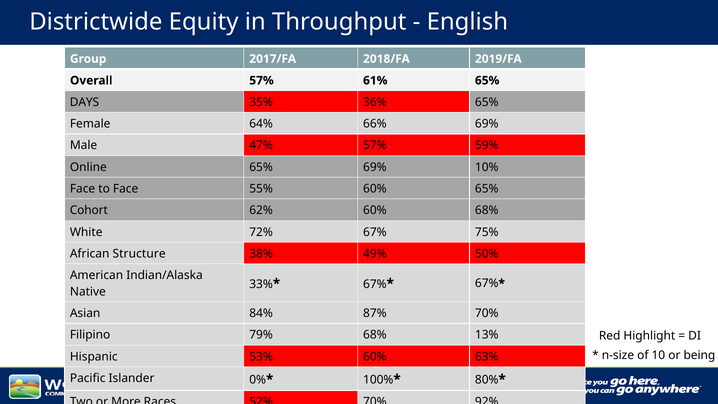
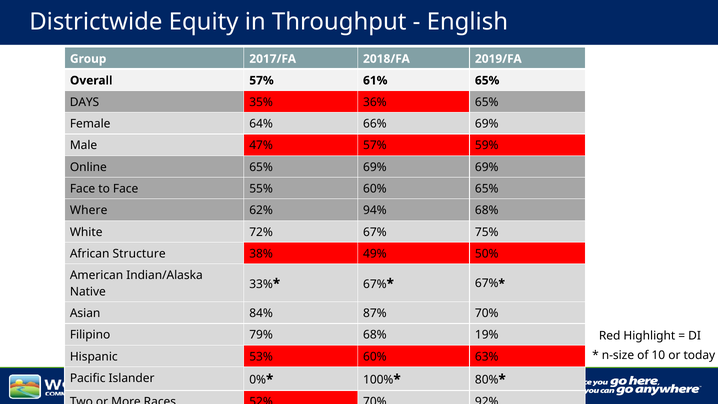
69% 10%: 10% -> 69% (487, 167)
Cohort: Cohort -> Where (89, 210)
62% 60%: 60% -> 94% (375, 210)
13%: 13% -> 19% (487, 335)
being: being -> today (699, 355)
